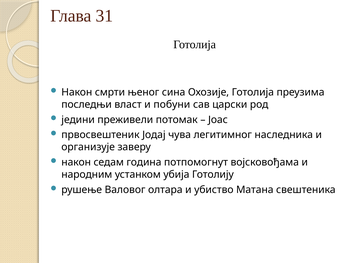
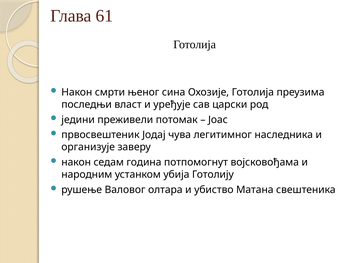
31: 31 -> 61 (104, 16)
побуни: побуни -> уређује (172, 105)
